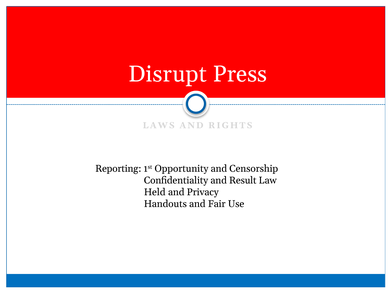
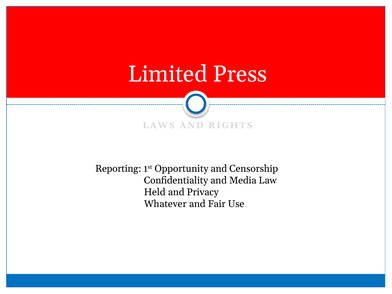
Disrupt: Disrupt -> Limited (168, 74)
Result: Result -> Media (243, 180)
Handouts: Handouts -> Whatever (165, 204)
